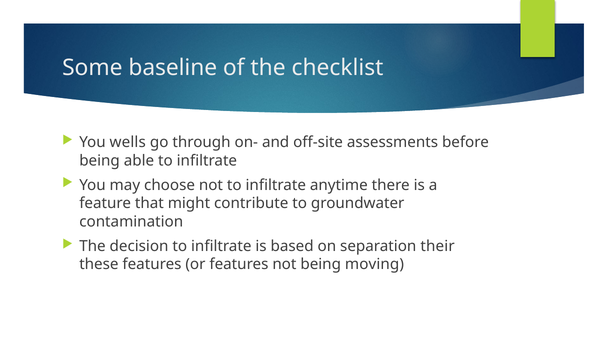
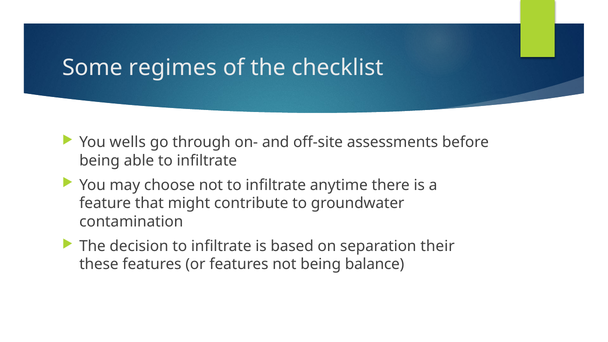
baseline: baseline -> regimes (173, 68)
moving: moving -> balance (375, 264)
